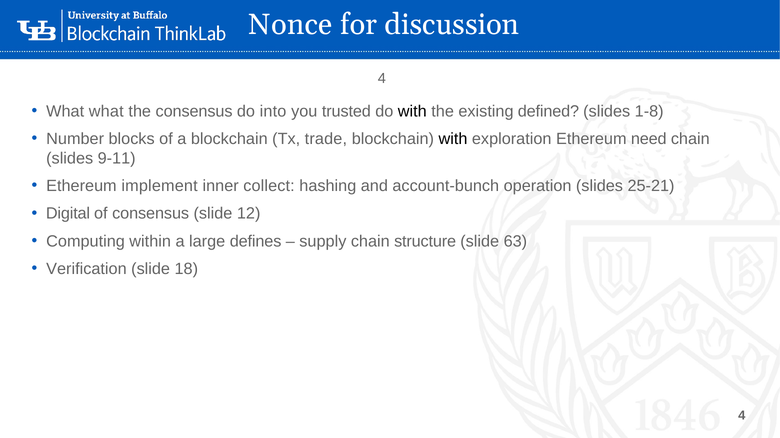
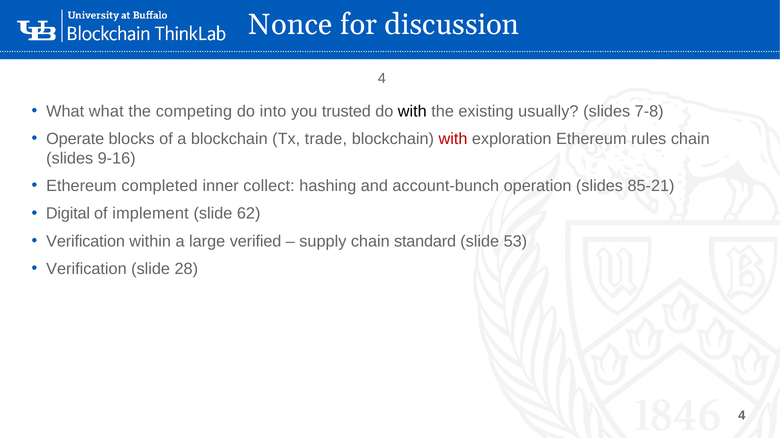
the consensus: consensus -> competing (194, 112)
defined: defined -> usually (548, 112)
1-8: 1-8 -> 7-8 (649, 112)
Number: Number -> Operate (75, 139)
with colour: black -> red (453, 139)
need: need -> rules (649, 139)
9-11: 9-11 -> 9-16 (117, 159)
implement: implement -> completed (160, 186)
25-21: 25-21 -> 85-21 (651, 186)
of consensus: consensus -> implement (151, 214)
12: 12 -> 62 (249, 214)
Computing: Computing -> Verification (86, 242)
defines: defines -> verified (256, 242)
structure: structure -> standard (425, 242)
63: 63 -> 53 (515, 242)
18: 18 -> 28 (186, 269)
